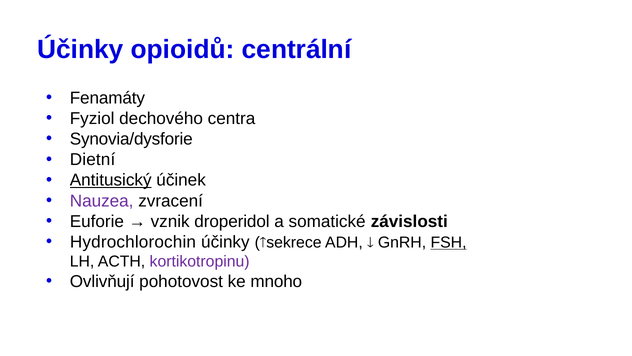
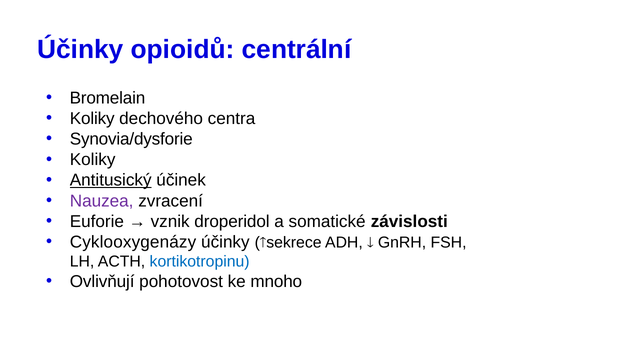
Fenamáty: Fenamáty -> Bromelain (107, 98)
Fyziol: Fyziol -> Koliky (92, 119)
Dietní: Dietní -> Koliky (93, 160)
Hydrochlorochin: Hydrochlorochin -> Cyklooxygenázy (133, 242)
FSH underline: present -> none (449, 242)
kortikotropinu colour: purple -> blue (200, 261)
